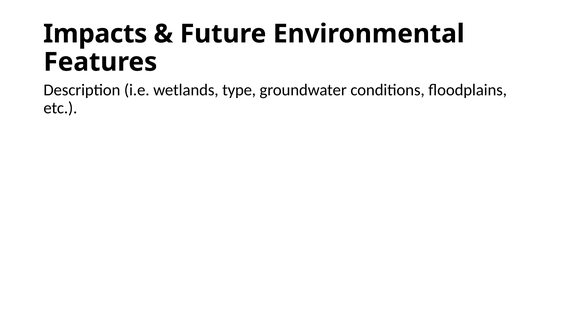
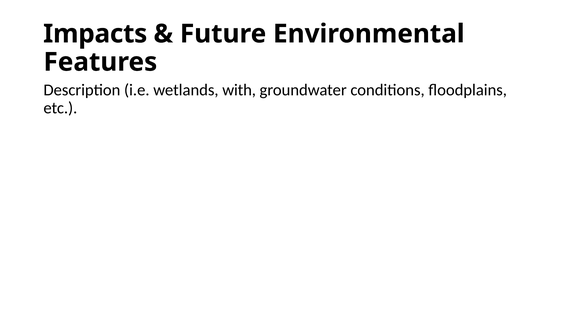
type: type -> with (239, 90)
